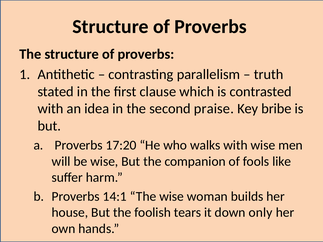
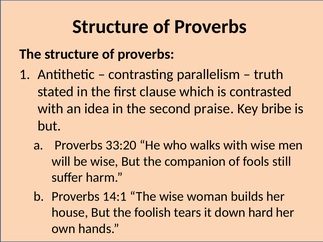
17:20: 17:20 -> 33:20 (121, 145)
like: like -> still (282, 162)
only: only -> hard (261, 213)
